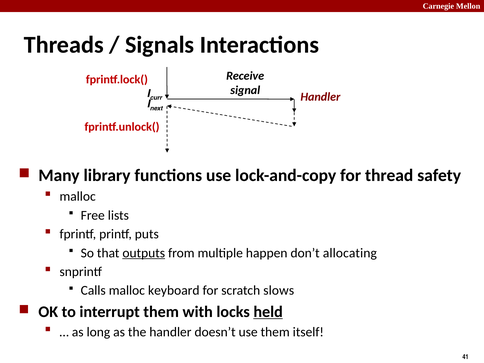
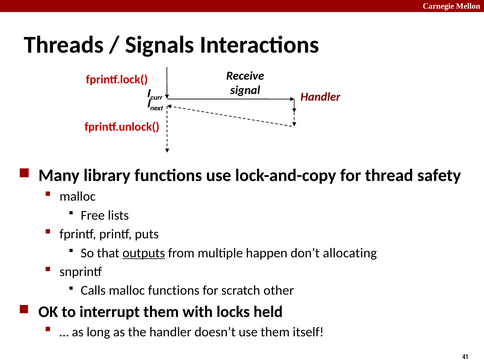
malloc keyboard: keyboard -> functions (174, 291)
slows: slows -> other (279, 291)
held underline: present -> none (268, 312)
